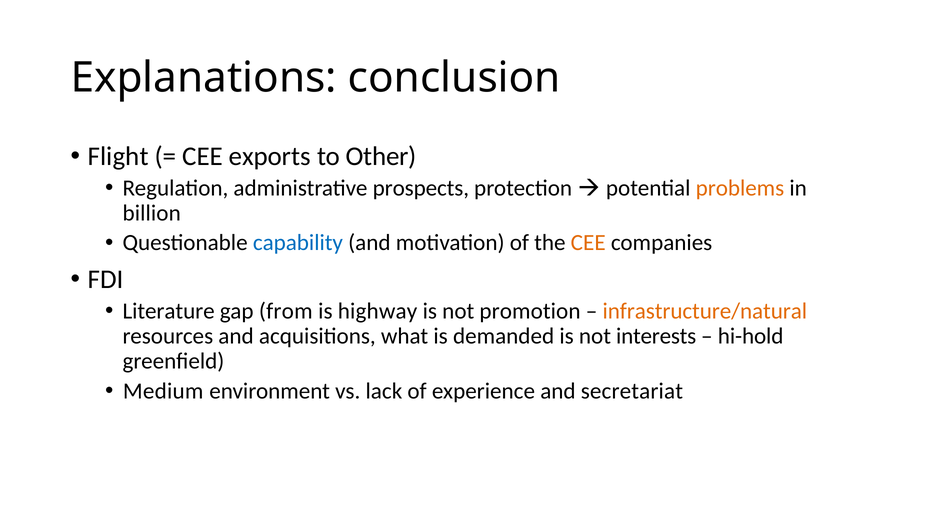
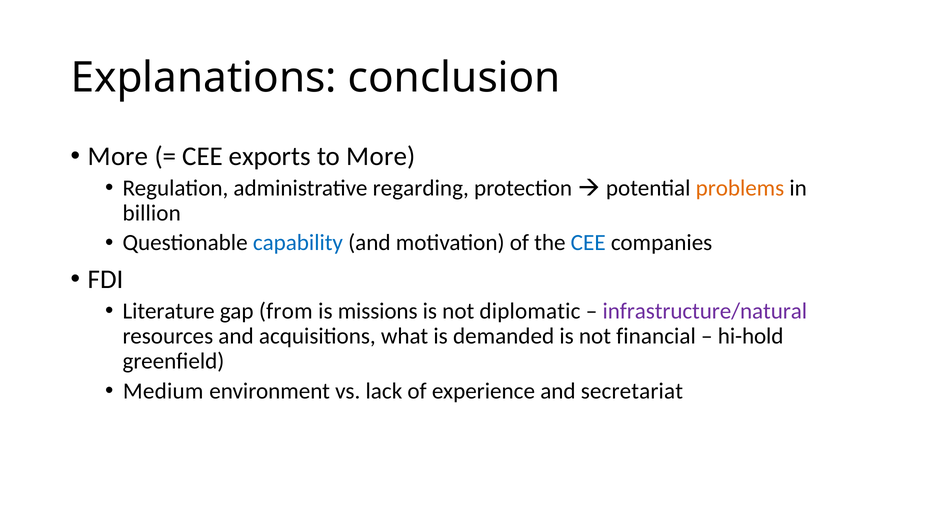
Flight: Flight -> More (118, 156)
to Other: Other -> More (381, 156)
prospects: prospects -> regarding (421, 188)
CEE colour: orange -> blue (588, 243)
highway: highway -> missions (378, 311)
promotion: promotion -> diplomatic (530, 311)
infrastructure/natural colour: orange -> purple (705, 311)
interests: interests -> financial (656, 336)
